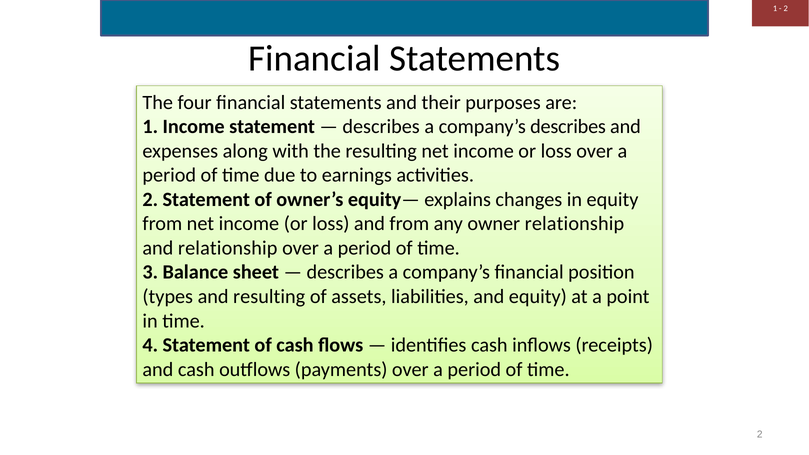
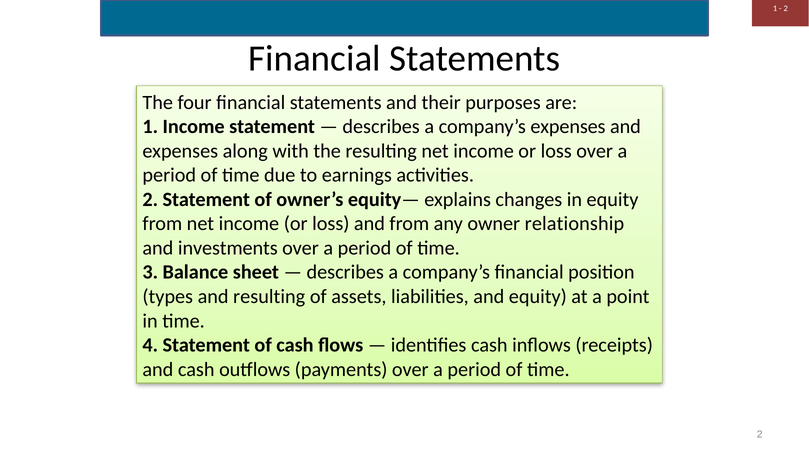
company’s describes: describes -> expenses (568, 127)
and relationship: relationship -> investments (228, 248)
